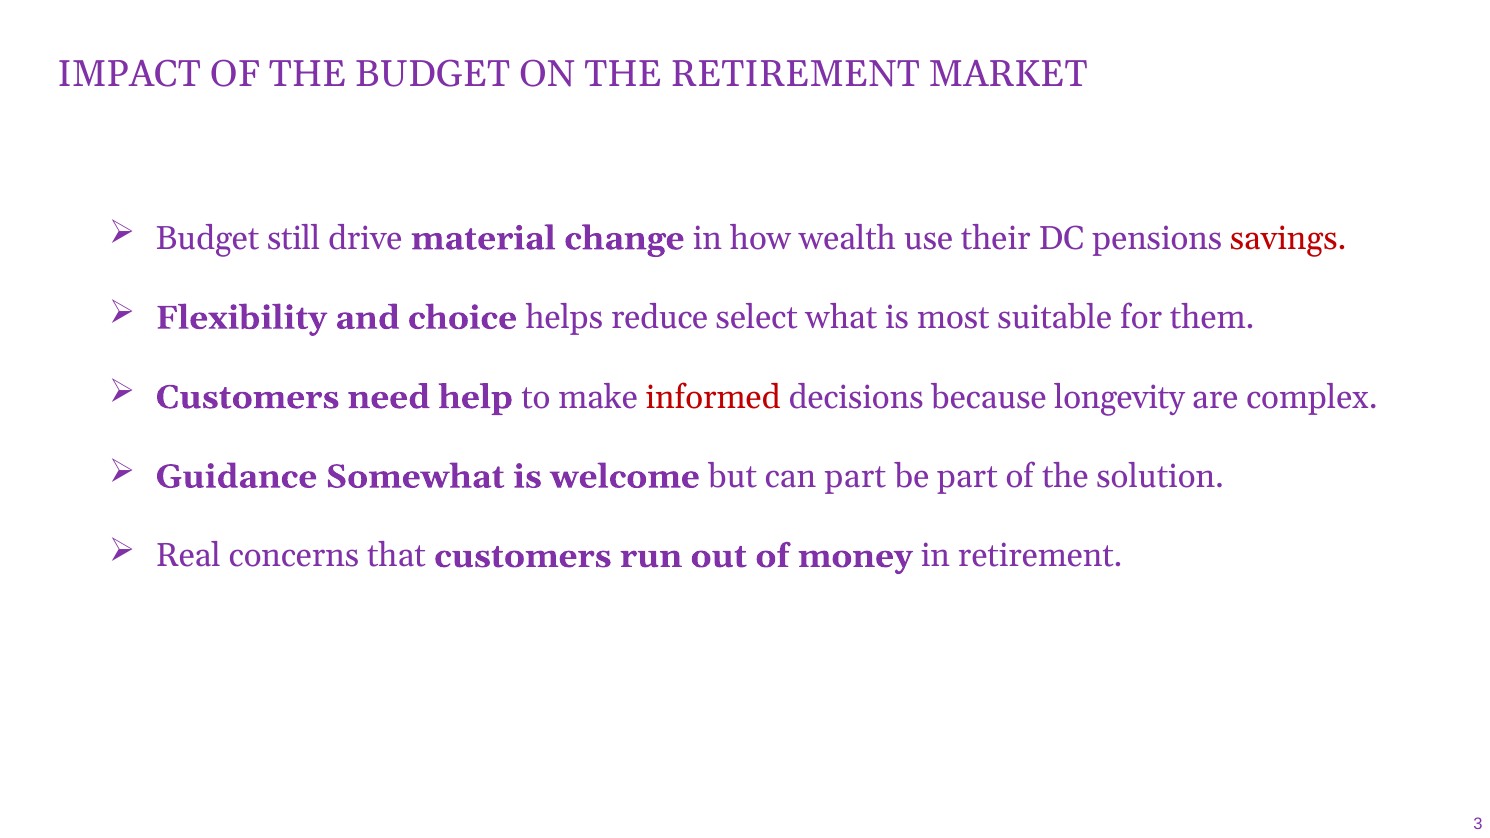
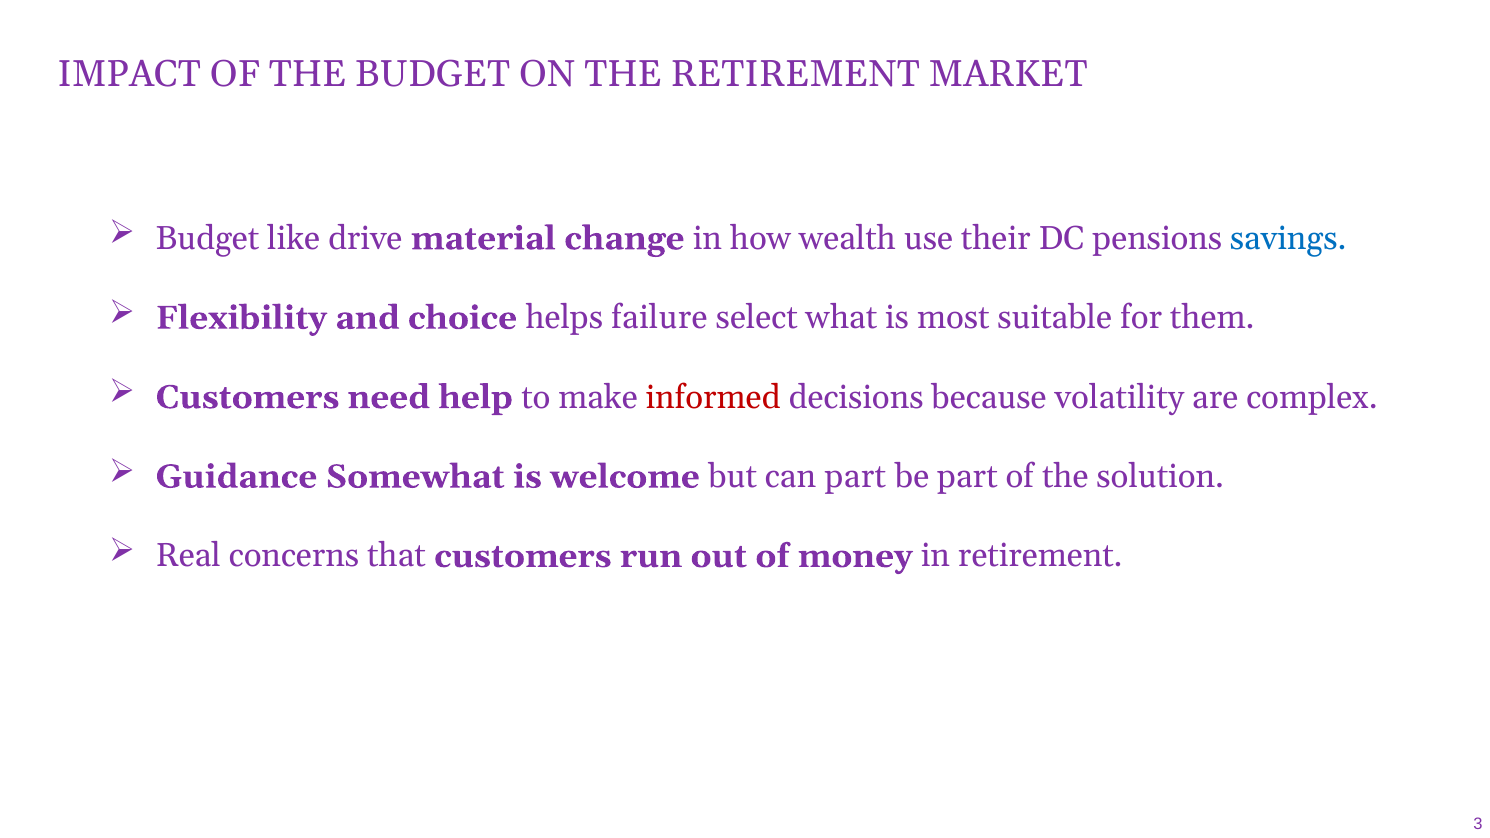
still: still -> like (294, 238)
savings colour: red -> blue (1288, 238)
reduce: reduce -> failure (659, 318)
longevity: longevity -> volatility (1119, 397)
